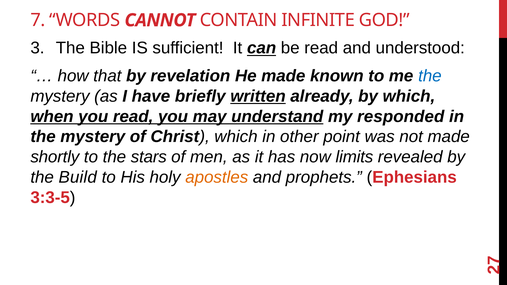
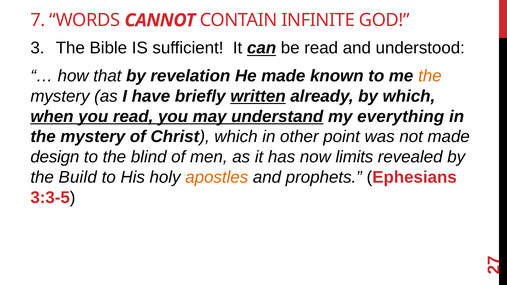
the colour: blue -> orange (430, 76)
responded: responded -> everything (401, 117)
shortly: shortly -> design (55, 157)
stars: stars -> blind (149, 157)
